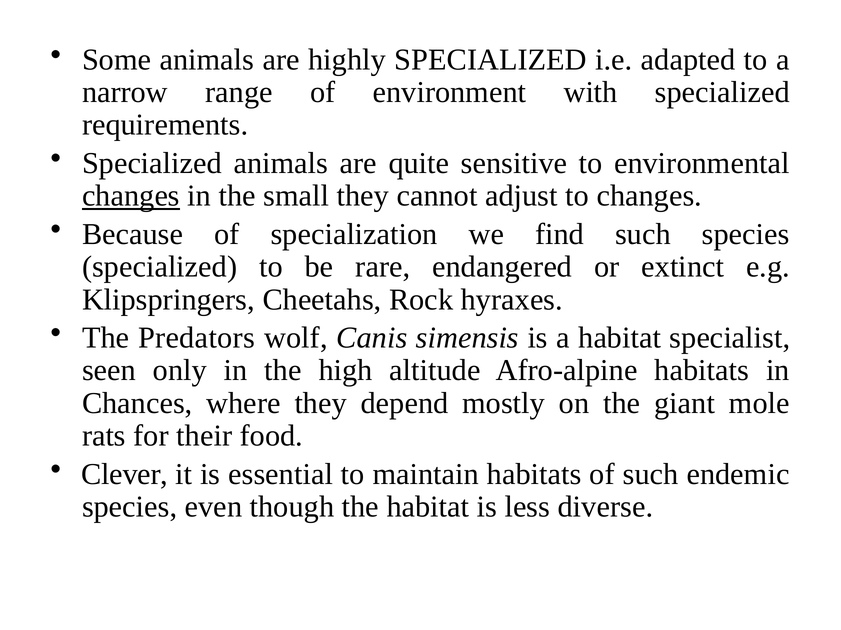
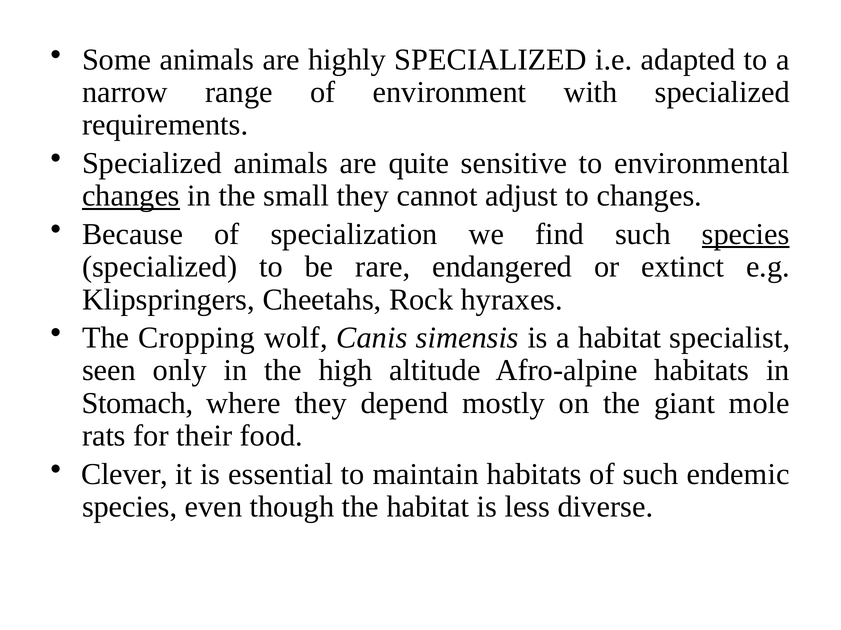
species underline: none -> present (746, 234)
Predators: Predators -> Cropping (197, 338)
Chances: Chances -> Stomach (137, 404)
